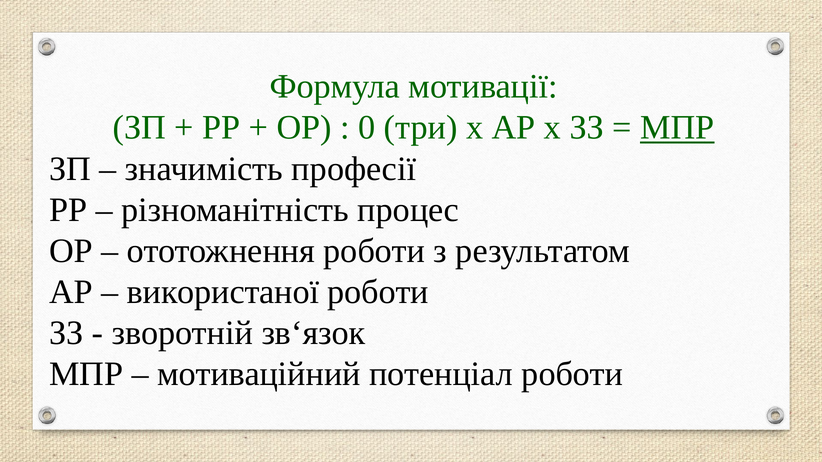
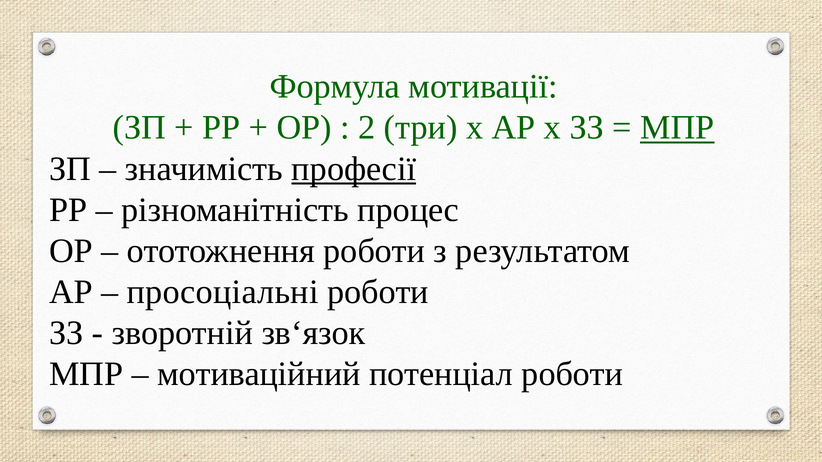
0: 0 -> 2 (367, 128)
професії underline: none -> present (354, 169)
використаної: використаної -> просоціальні (223, 292)
